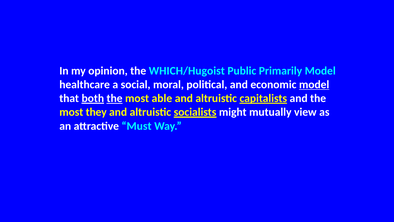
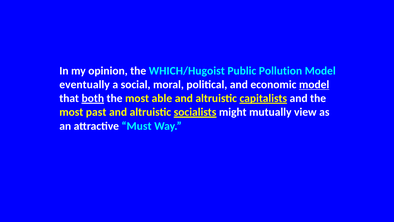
Primarily: Primarily -> Pollution (281, 71)
healthcare: healthcare -> eventually (85, 84)
the underline: present -> none (115, 98)
they: they -> past (96, 112)
